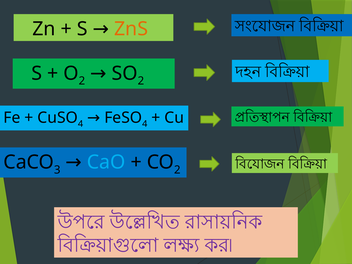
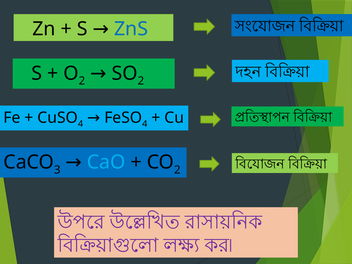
ZnS colour: orange -> blue (131, 29)
